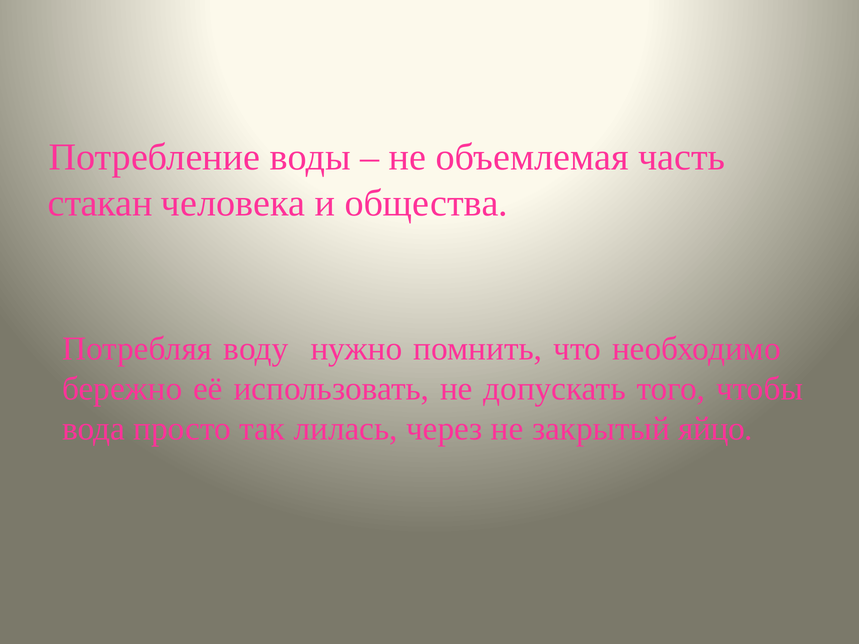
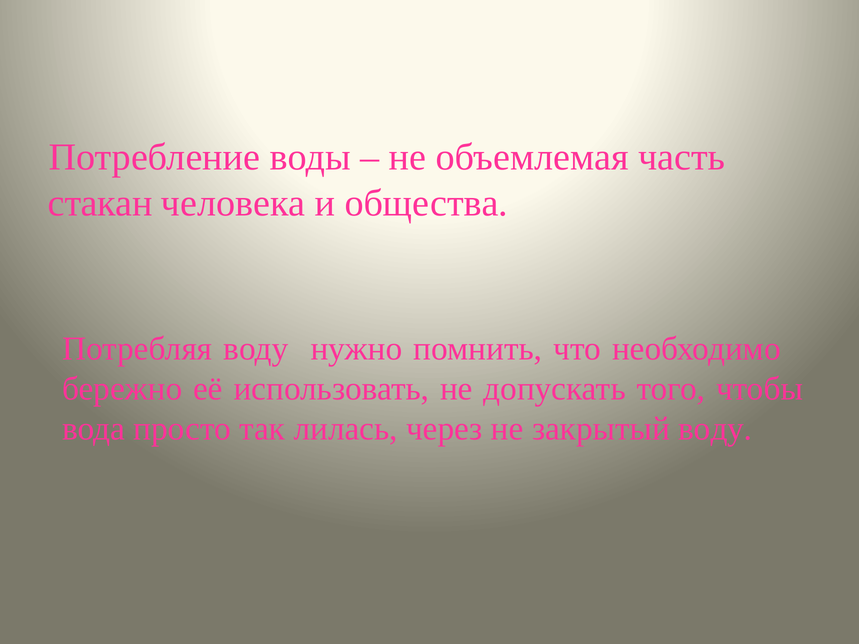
закрытый яйцо: яйцо -> воду (715, 429)
